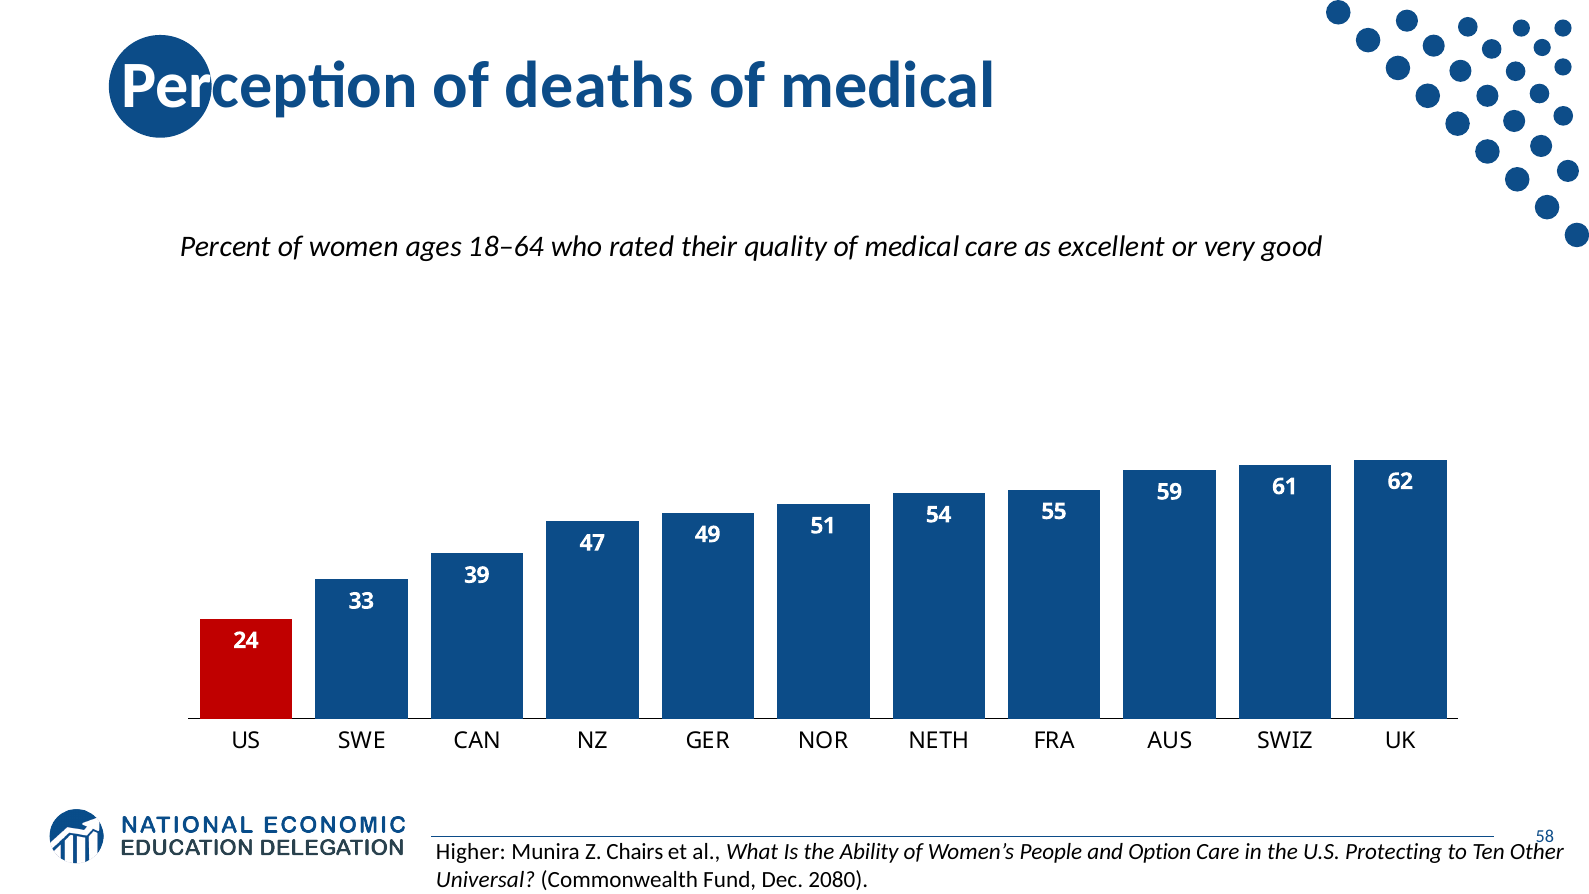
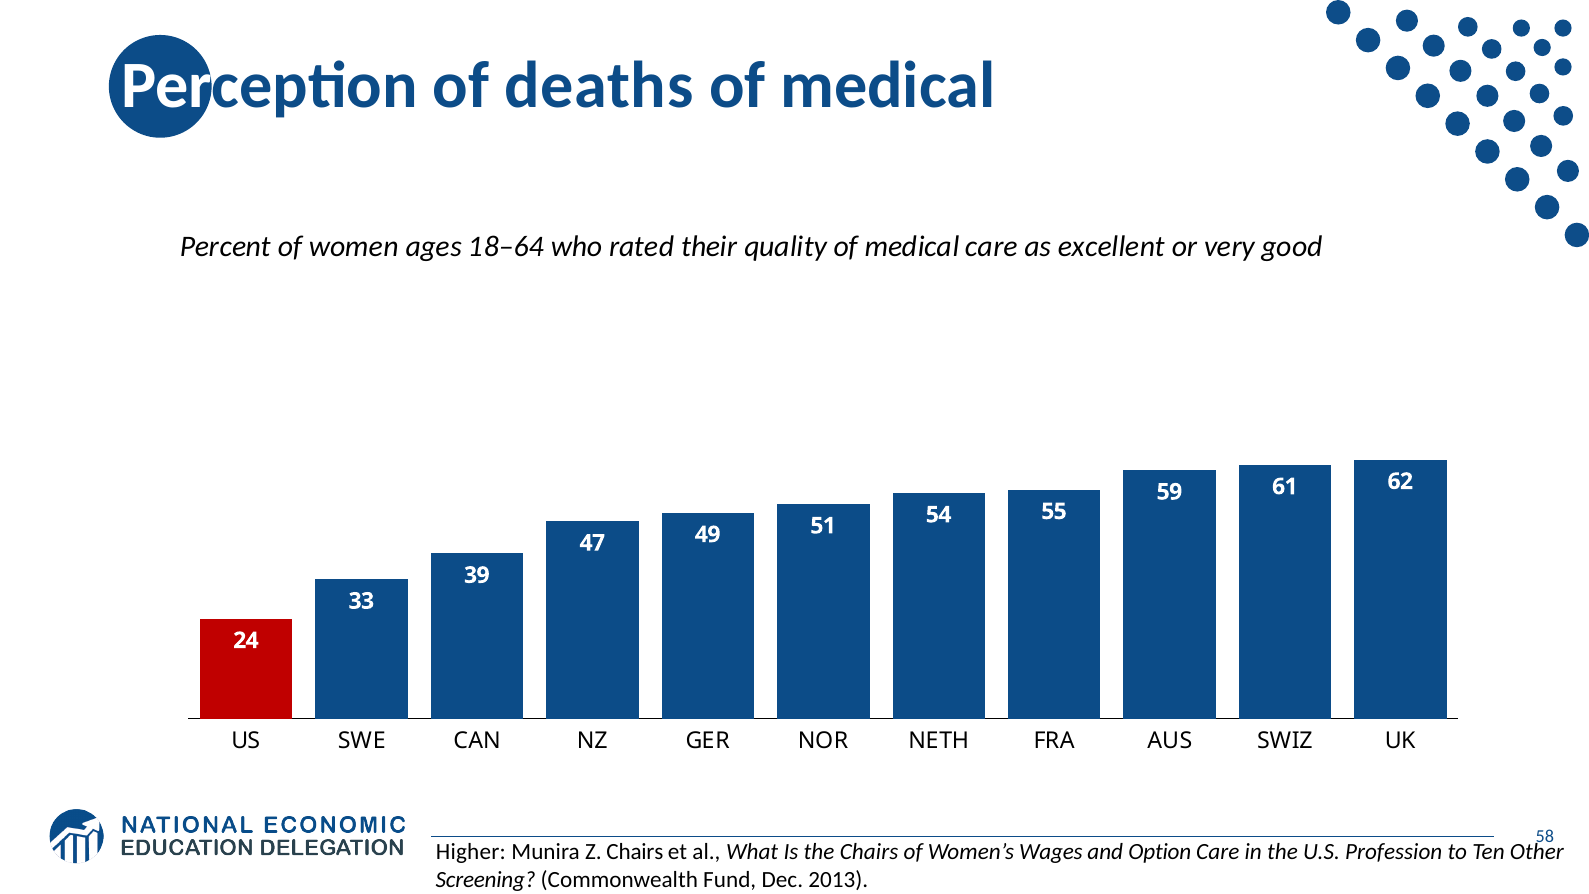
the Ability: Ability -> Chairs (869, 852)
People: People -> Wages (1051, 852)
Protecting: Protecting -> Profession (1394, 852)
Universal: Universal -> Screening (486, 880)
2080: 2080 -> 2013 (838, 880)
